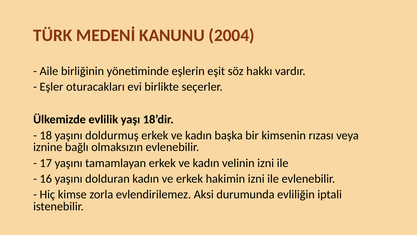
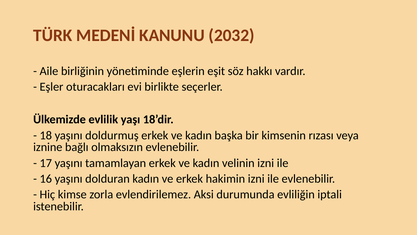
2004: 2004 -> 2032 (232, 35)
